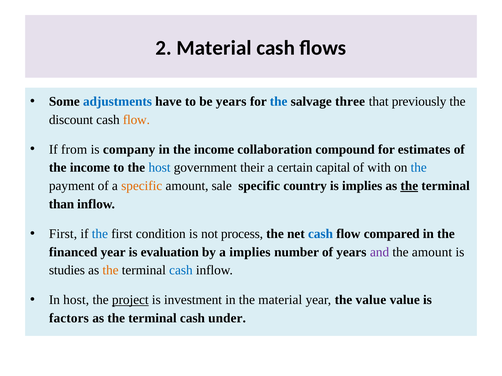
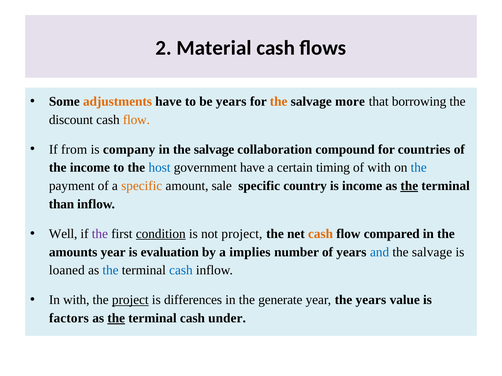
adjustments colour: blue -> orange (118, 102)
the colour: blue -> orange (279, 102)
three: three -> more (350, 102)
previously: previously -> borrowing (419, 102)
in the income: income -> salvage (214, 150)
estimates: estimates -> countries (424, 150)
government their: their -> have (252, 168)
capital: capital -> timing (333, 168)
is implies: implies -> income (362, 186)
First: First -> Well (63, 234)
the colour: blue -> purple (100, 234)
condition underline: none -> present (161, 234)
not process: process -> project (242, 234)
cash colour: blue -> orange (320, 234)
financed: financed -> amounts (73, 252)
and colour: purple -> blue (380, 252)
amount: amount -> salvage (432, 252)
studies: studies -> loaned (67, 271)
the colour: orange -> blue (110, 271)
In host: host -> with (76, 300)
investment: investment -> differences (193, 300)
the material: material -> generate (280, 300)
the value: value -> years (371, 300)
the underline: none -> present (116, 319)
